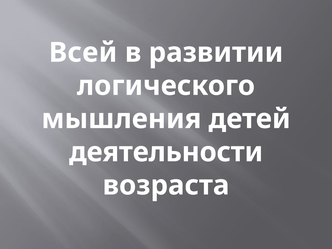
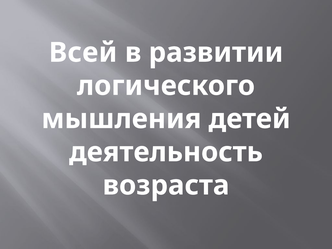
деятельности: деятельности -> деятельность (166, 152)
